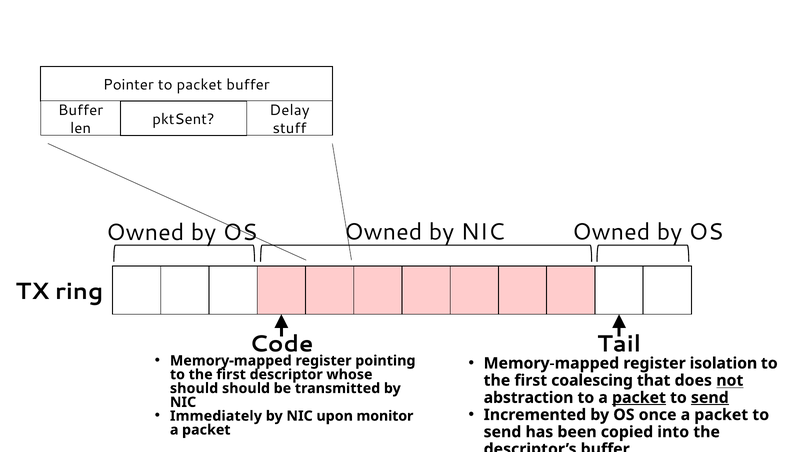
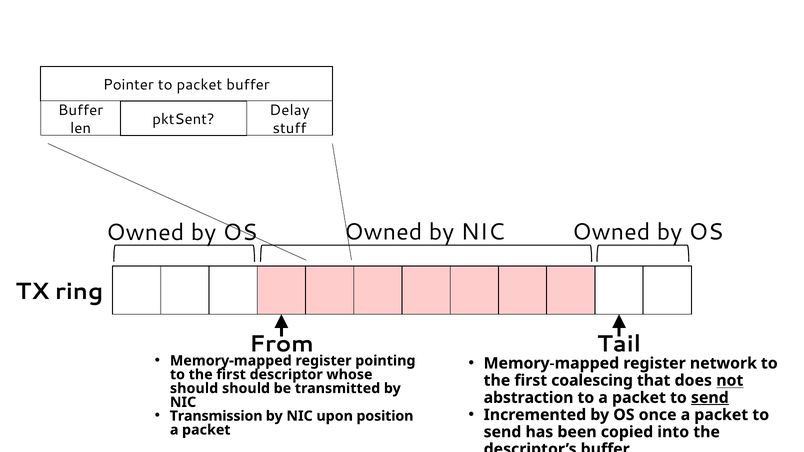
Code: Code -> From (282, 344)
isolation: isolation -> network (723, 363)
packet underline: present -> none (639, 398)
Immediately: Immediately -> Transmission (216, 416)
monitor: monitor -> position (385, 416)
